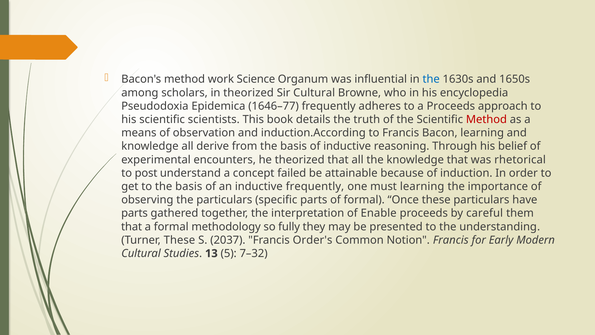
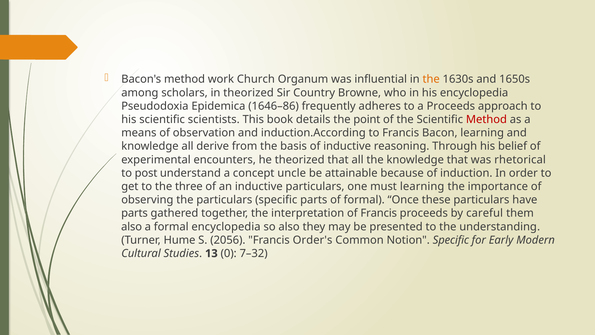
Science: Science -> Church (256, 79)
the colour: blue -> orange (431, 79)
Sir Cultural: Cultural -> Country (314, 93)
1646–77: 1646–77 -> 1646–86 (274, 106)
truth: truth -> point (367, 119)
failed: failed -> uncle (292, 173)
to the basis: basis -> three (189, 186)
inductive frequently: frequently -> particulars (315, 186)
of Enable: Enable -> Francis (379, 213)
that: that -> also (132, 226)
formal methodology: methodology -> encyclopedia (226, 226)
so fully: fully -> also (289, 226)
Turner These: These -> Hume (180, 240)
2037: 2037 -> 2056 (228, 240)
Notion Francis: Francis -> Specific (451, 240)
5: 5 -> 0 (229, 253)
